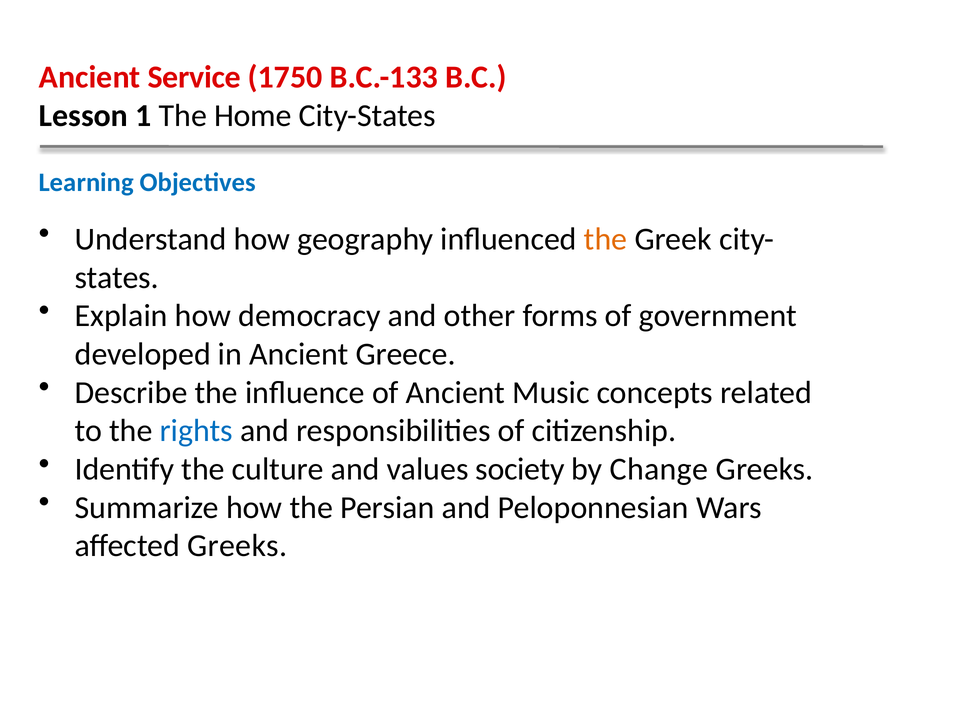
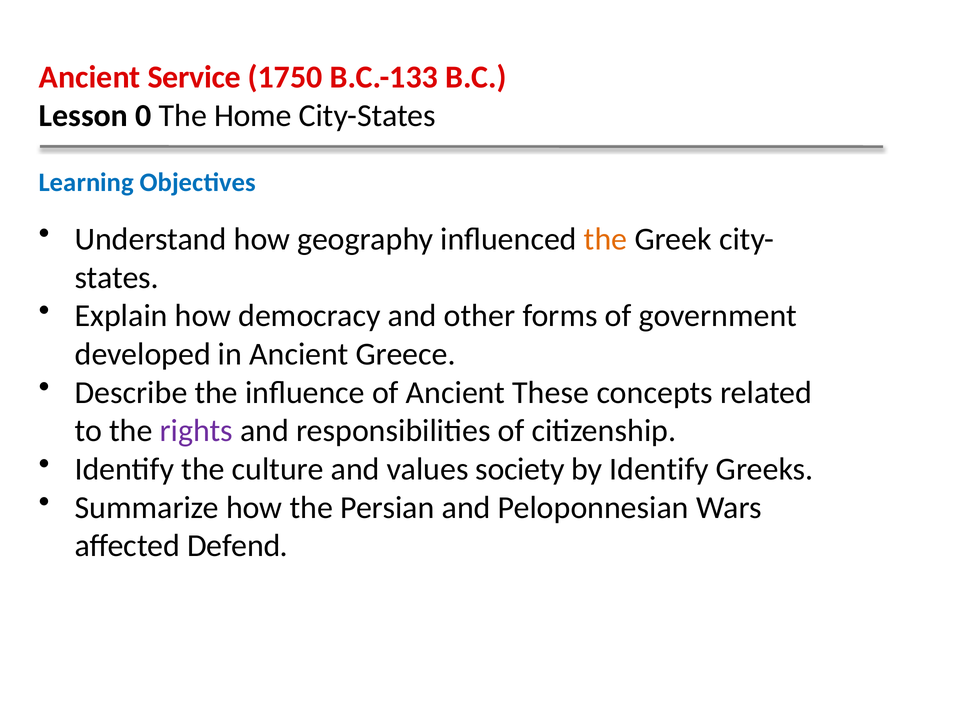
1: 1 -> 0 (143, 116)
Music: Music -> These (551, 393)
rights colour: blue -> purple (196, 431)
by Change: Change -> Identify (659, 469)
affected Greeks: Greeks -> Defend (238, 546)
